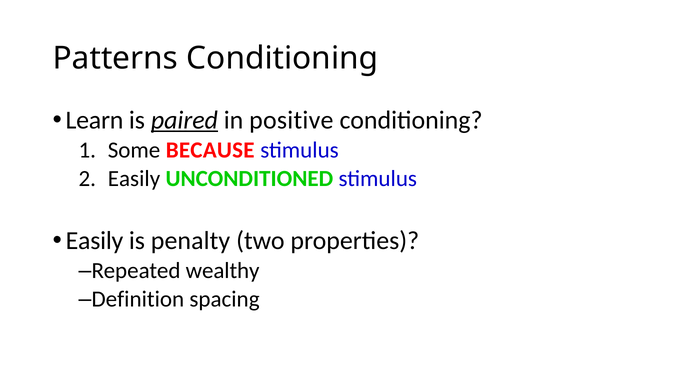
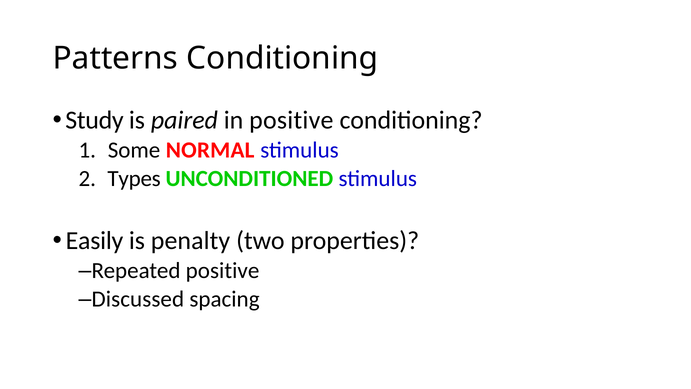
Learn: Learn -> Study (94, 120)
paired underline: present -> none (184, 120)
BECAUSE: BECAUSE -> NORMAL (210, 150)
Easily: Easily -> Types (134, 178)
Repeated wealthy: wealthy -> positive (223, 271)
Definition: Definition -> Discussed (138, 299)
